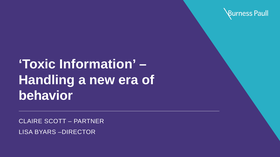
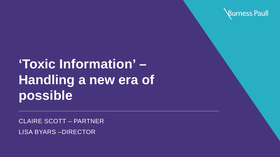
behavior: behavior -> possible (46, 96)
